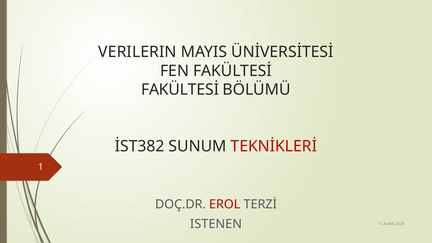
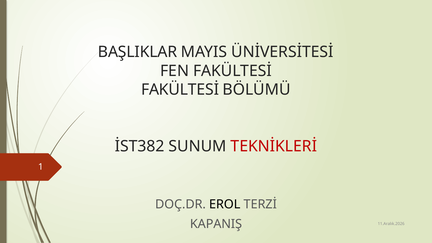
VERILERIN: VERILERIN -> BAŞLIKLAR (138, 52)
EROL colour: red -> black (225, 204)
ISTENEN: ISTENEN -> KAPANIŞ (216, 224)
